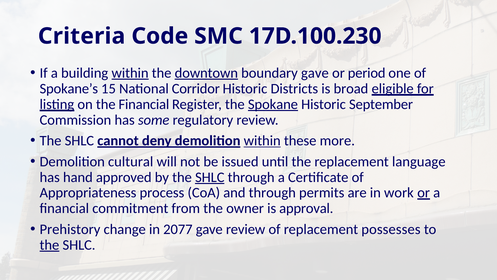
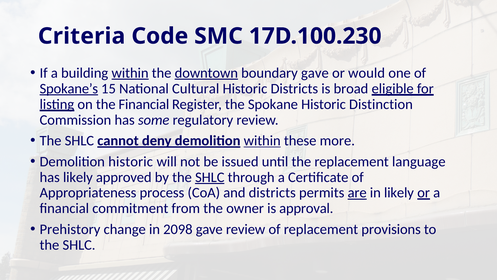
period: period -> would (367, 73)
Spokane’s underline: none -> present (69, 88)
Corridor: Corridor -> Cultural (196, 88)
Spokane underline: present -> none (273, 104)
September: September -> Distinction (381, 104)
Demolition cultural: cultural -> historic (131, 161)
has hand: hand -> likely (78, 177)
and through: through -> districts (272, 193)
are underline: none -> present (357, 193)
in work: work -> likely (399, 193)
2077: 2077 -> 2098 (178, 229)
possesses: possesses -> provisions (391, 229)
the underline: present -> none (49, 245)
